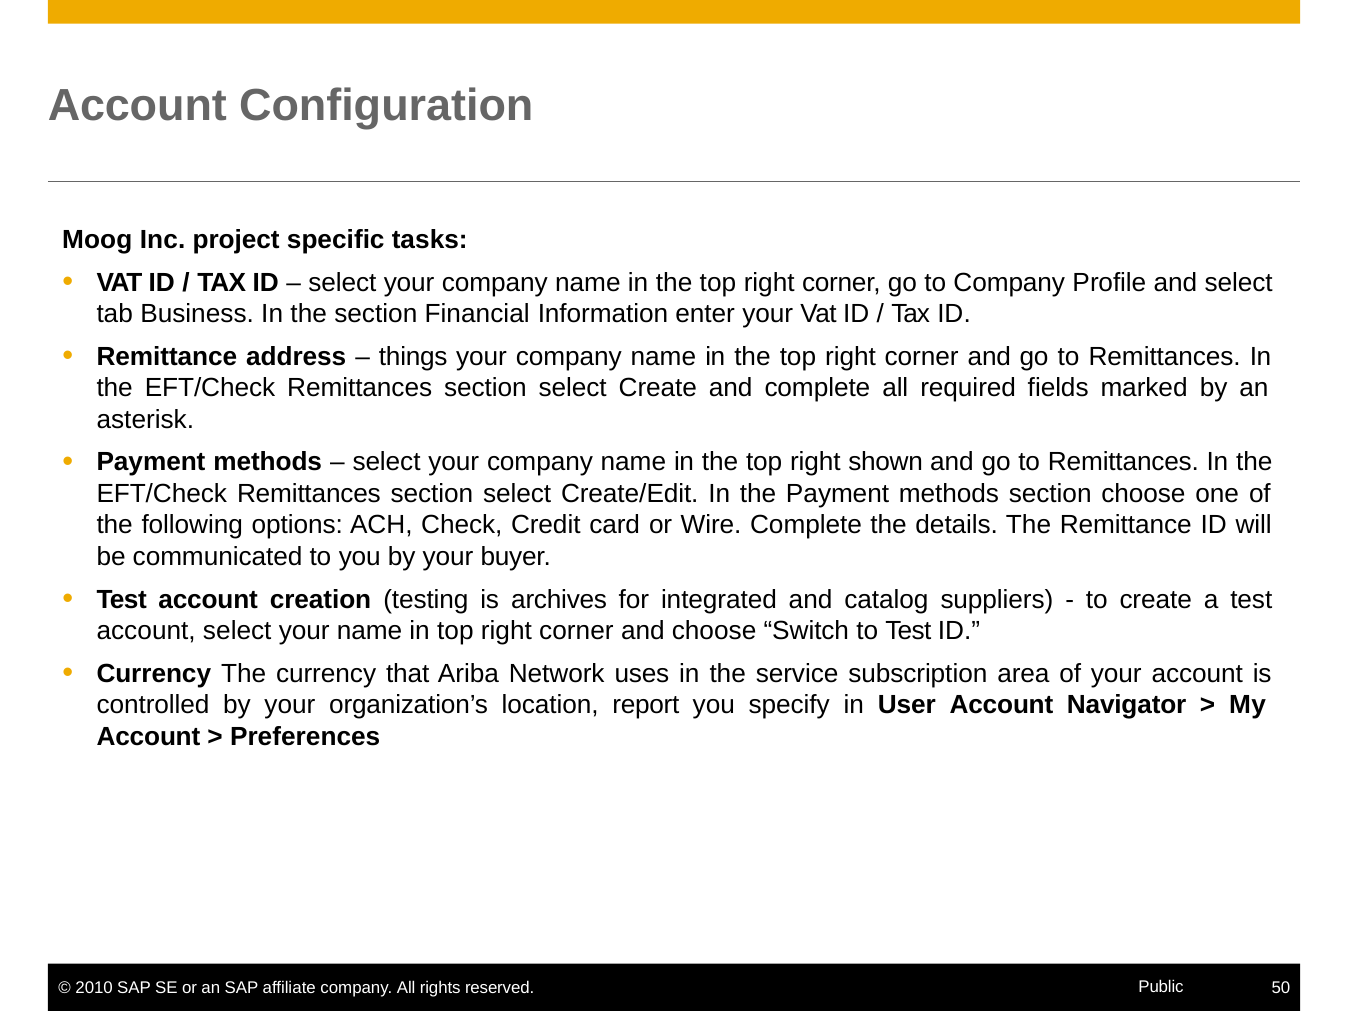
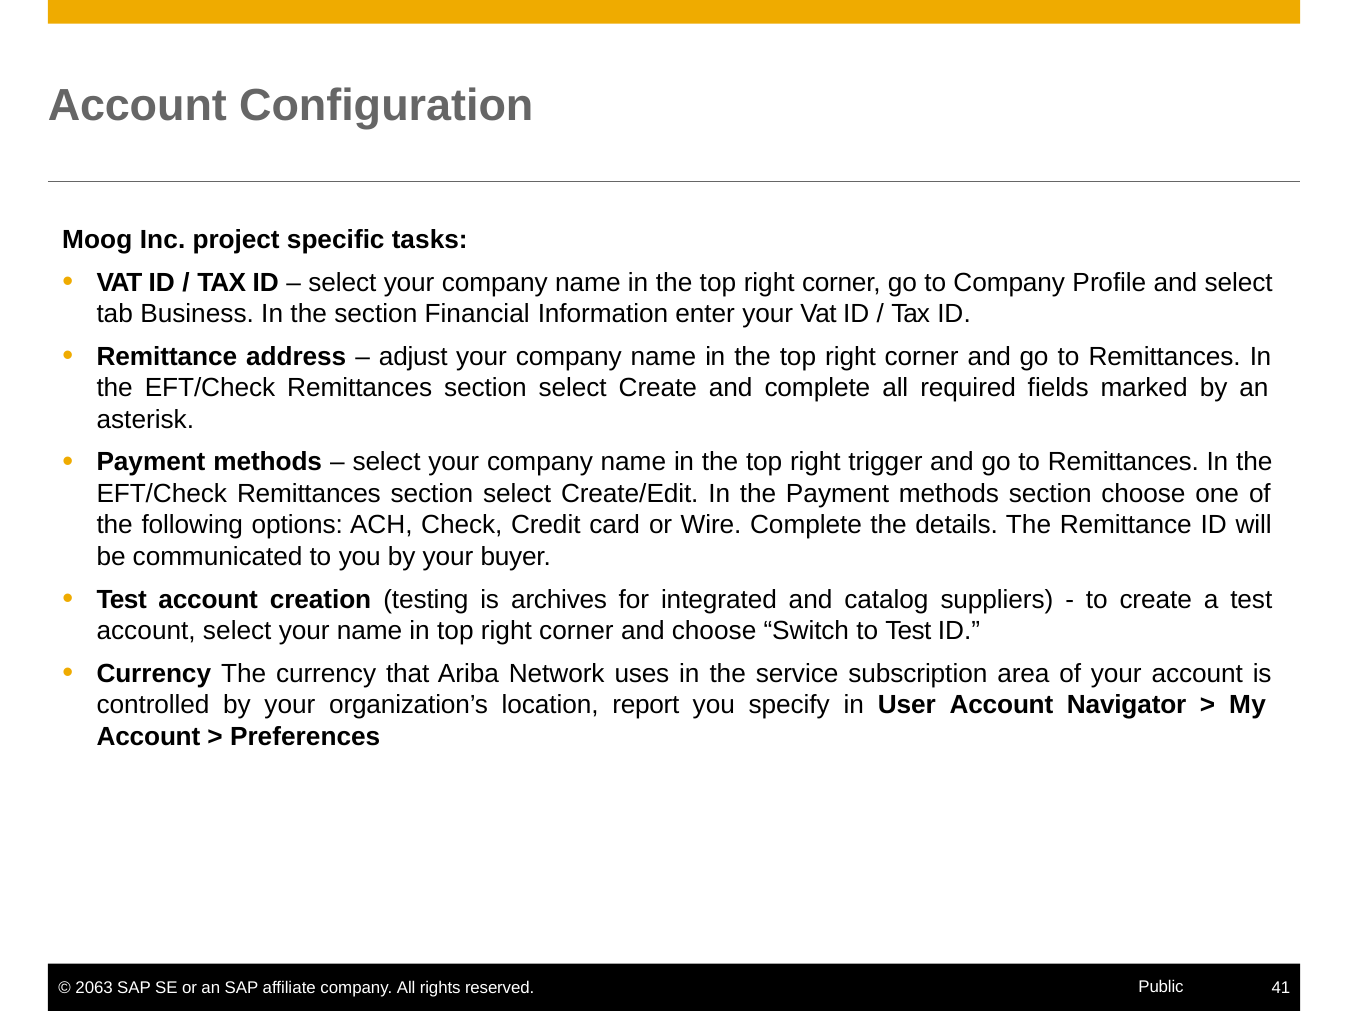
things: things -> adjust (413, 357)
shown: shown -> trigger (886, 462)
2010: 2010 -> 2063 (94, 988)
50: 50 -> 41 (1281, 988)
